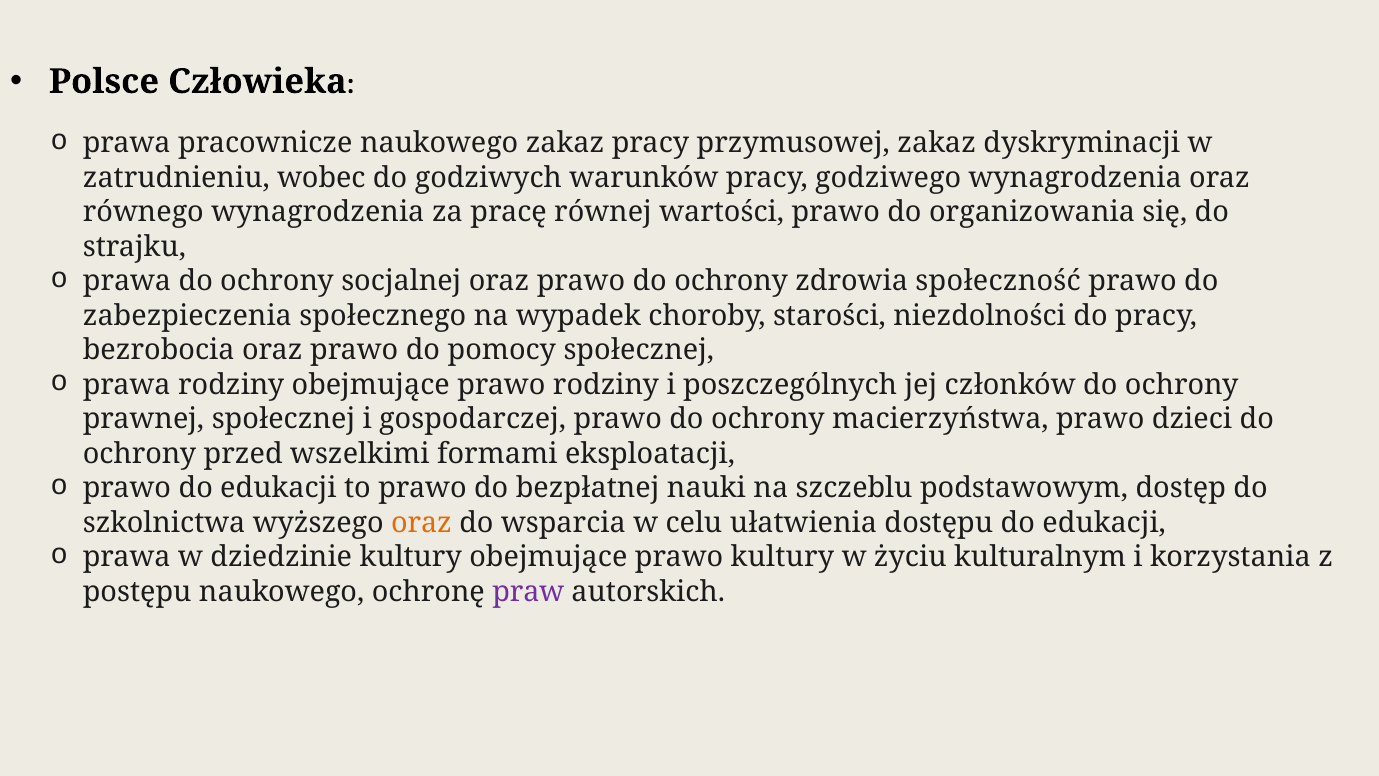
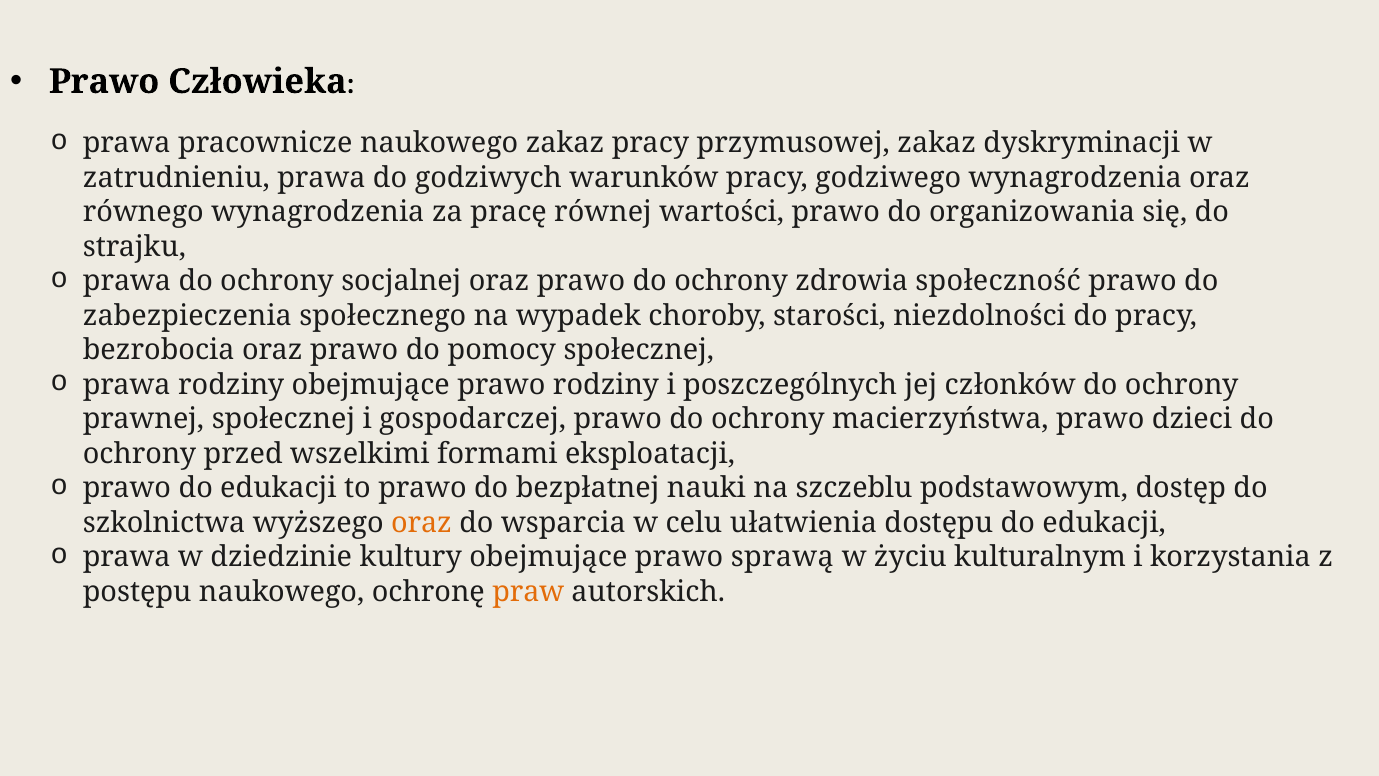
Polsce: Polsce -> Prawo (104, 82)
zatrudnieniu wobec: wobec -> prawa (321, 178)
prawo kultury: kultury -> sprawą (782, 557)
praw colour: purple -> orange (528, 592)
